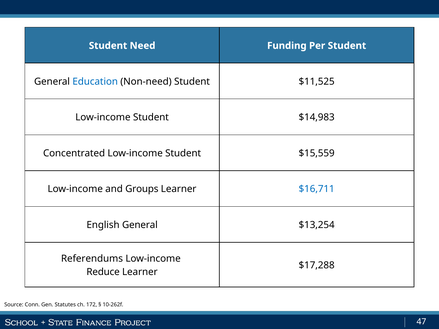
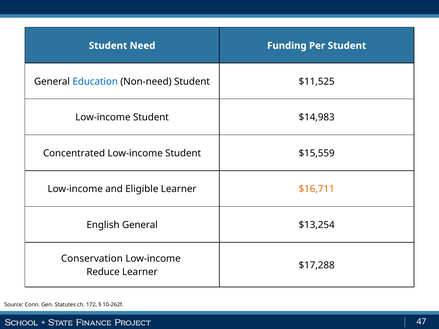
Groups: Groups -> Eligible (142, 189)
$16,711 colour: blue -> orange (317, 189)
Referendums: Referendums -> Conservation (92, 259)
